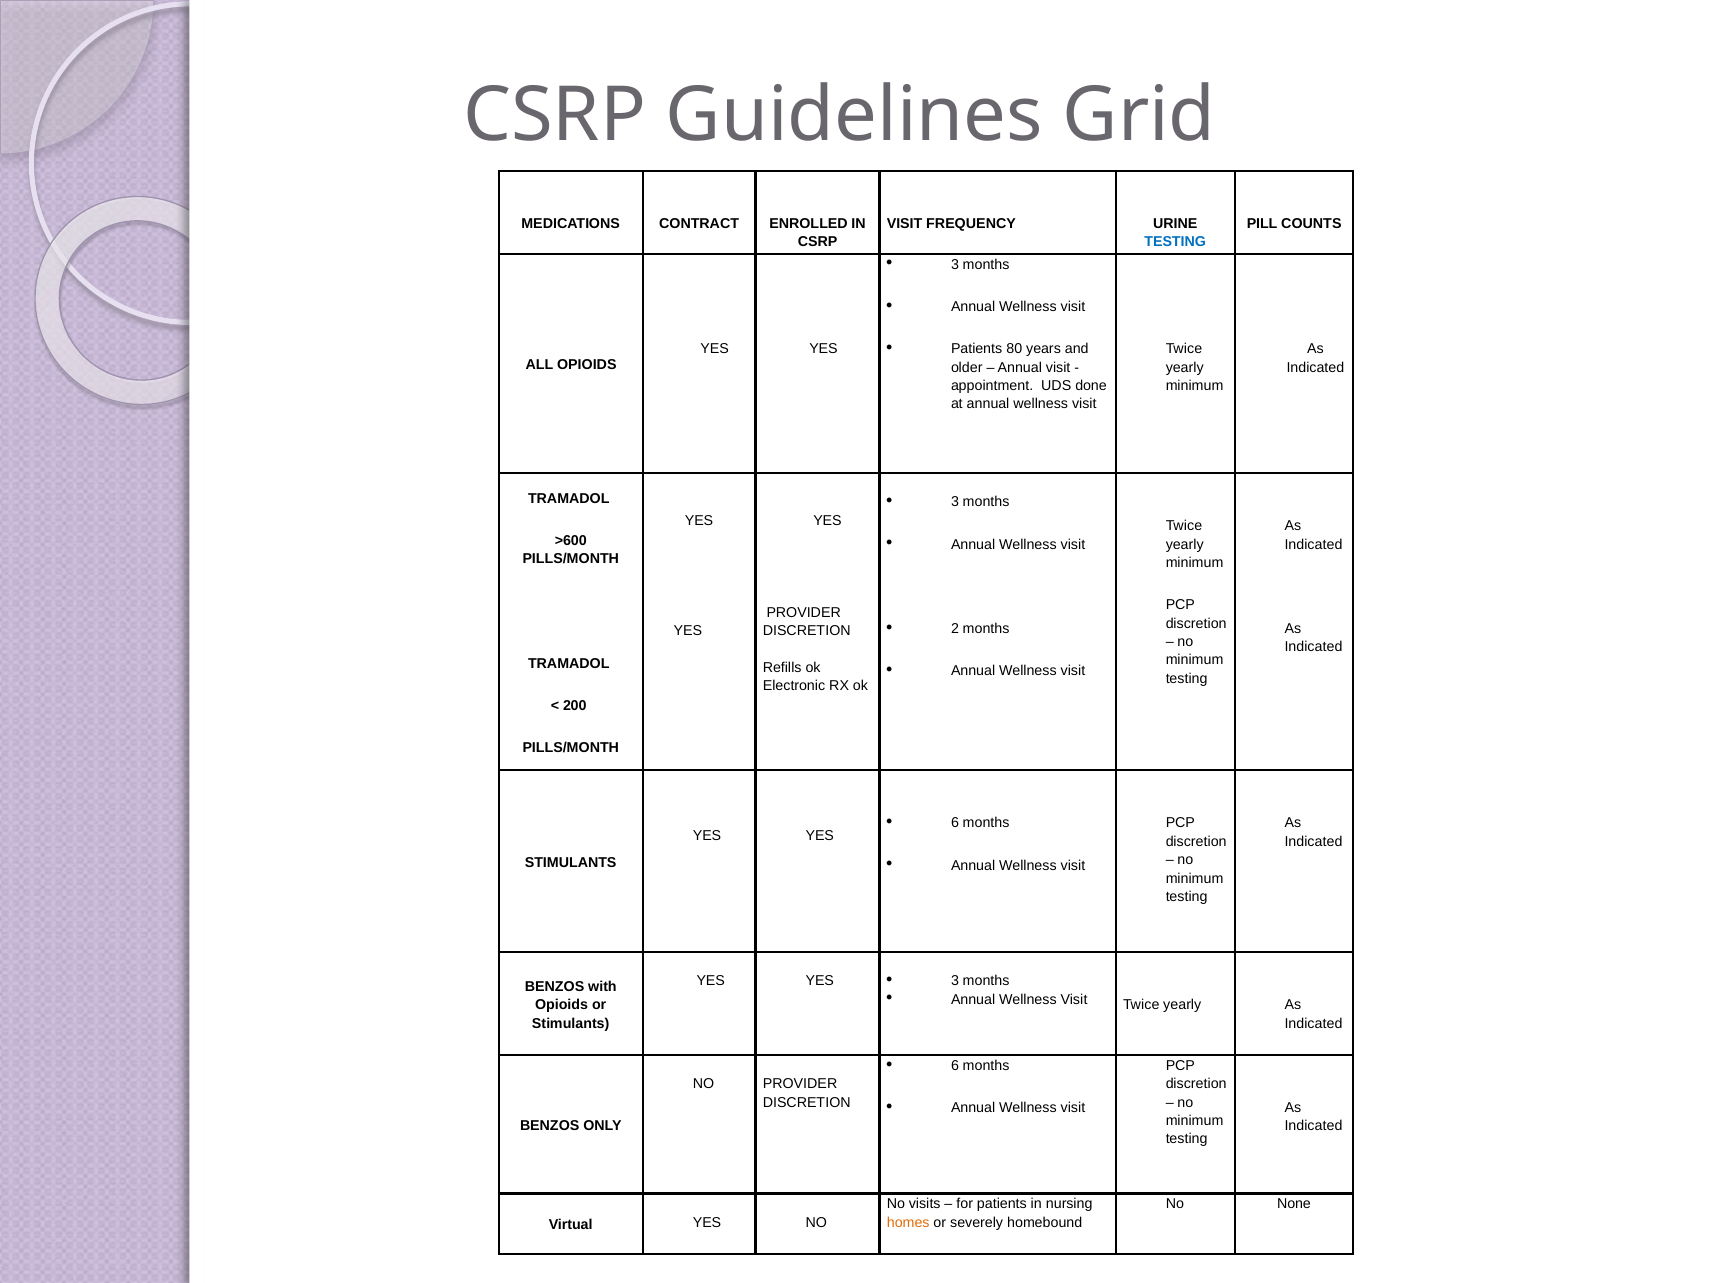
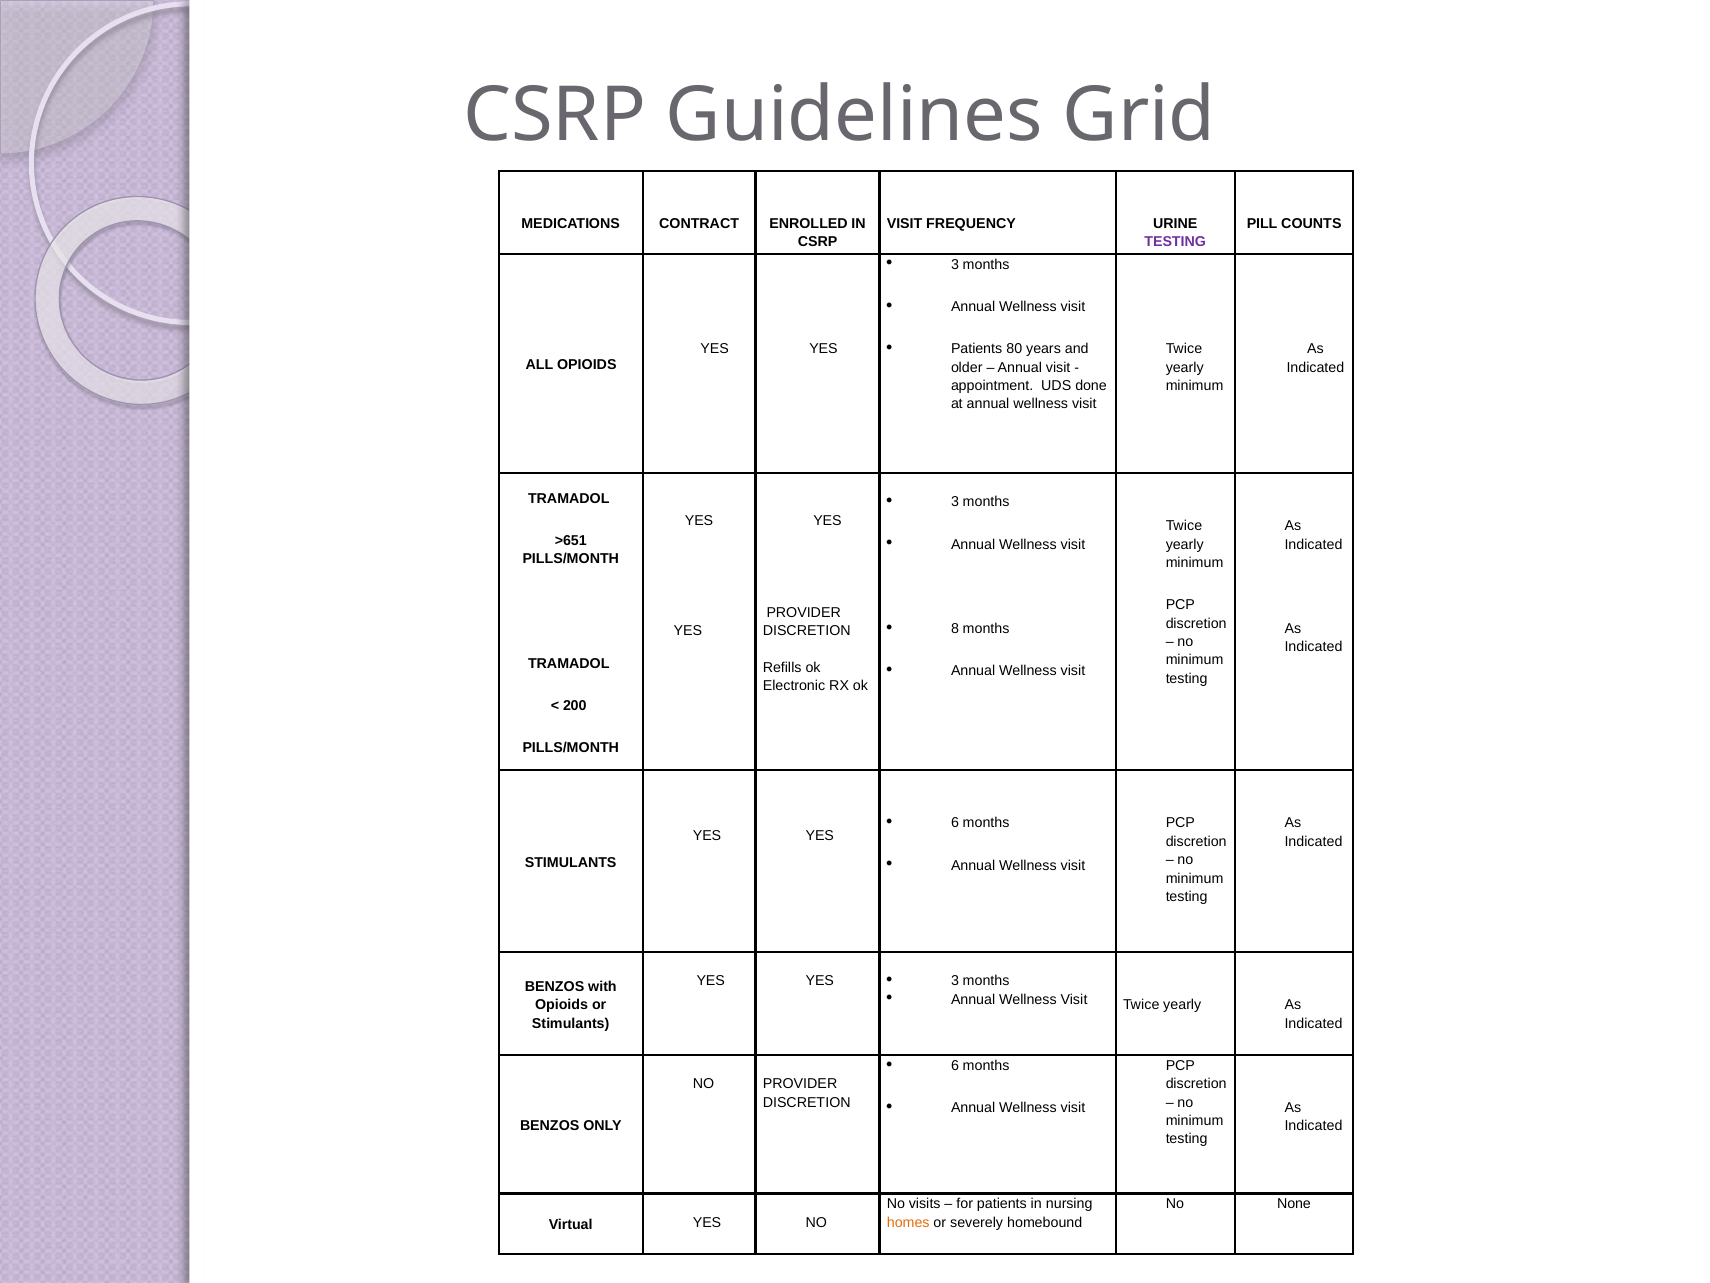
TESTING colour: blue -> purple (1175, 242)
>600: >600 -> >651 (571, 541)
2: 2 -> 8 (955, 628)
